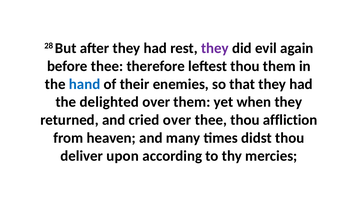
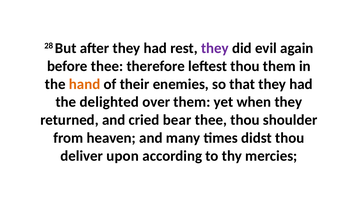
hand colour: blue -> orange (85, 84)
cried over: over -> bear (177, 120)
affliction: affliction -> shoulder (290, 120)
